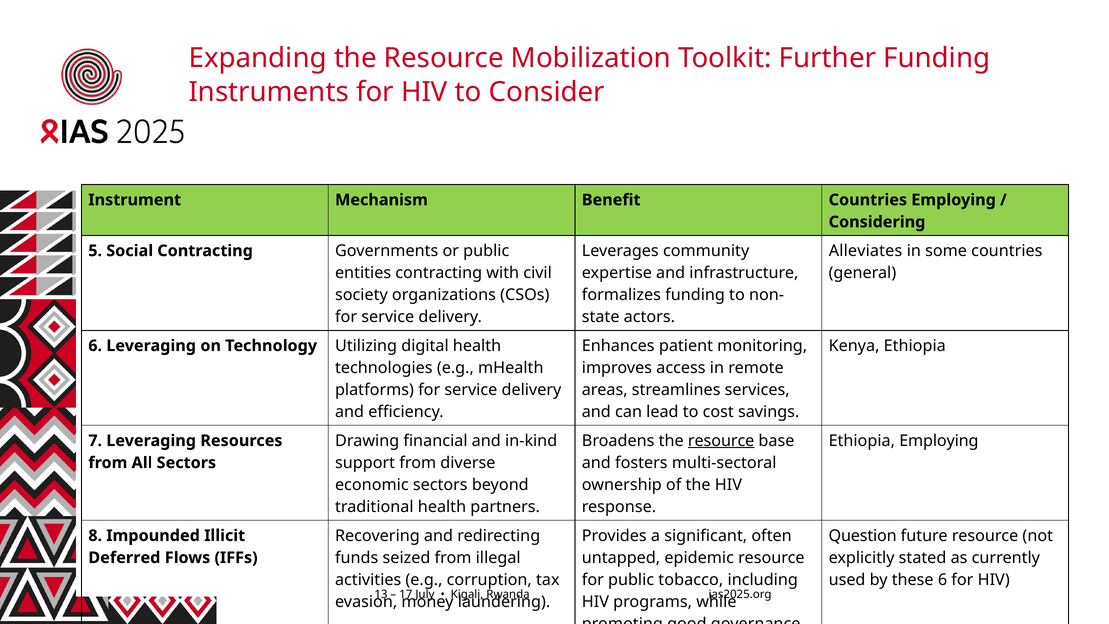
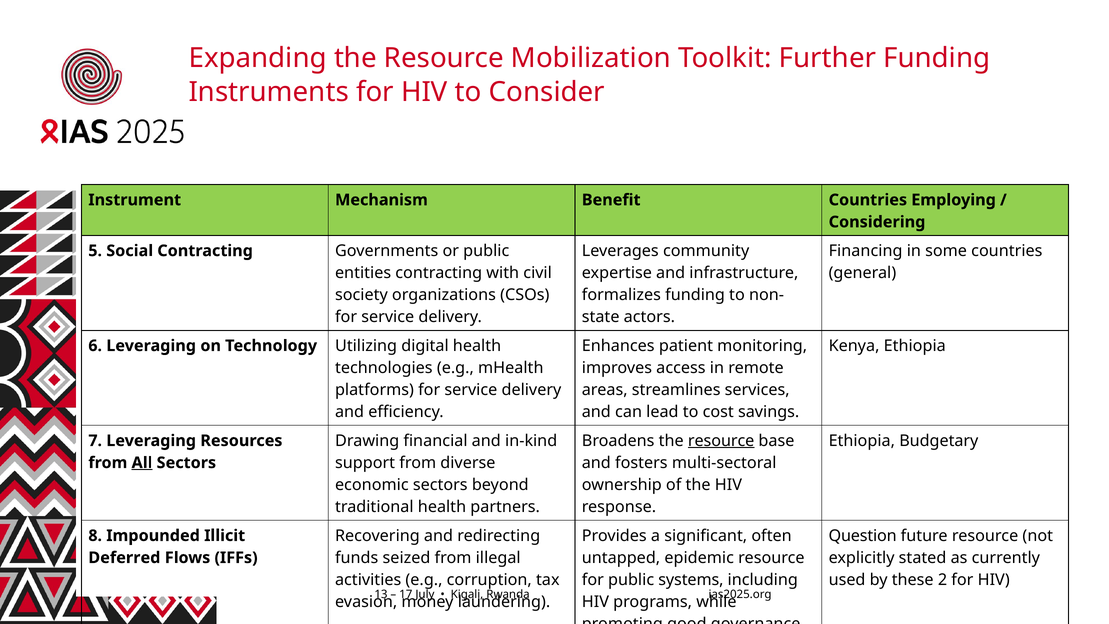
Alleviates: Alleviates -> Financing (866, 251)
Ethiopia Employing: Employing -> Budgetary (939, 441)
All underline: none -> present (142, 463)
tobacco: tobacco -> systems (691, 580)
these 6: 6 -> 2 (943, 580)
